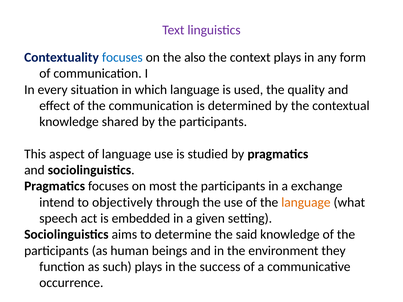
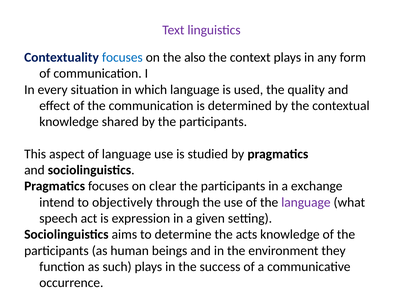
most: most -> clear (163, 186)
language colour: orange -> purple (306, 202)
embedded: embedded -> expression (141, 219)
said: said -> acts (247, 235)
